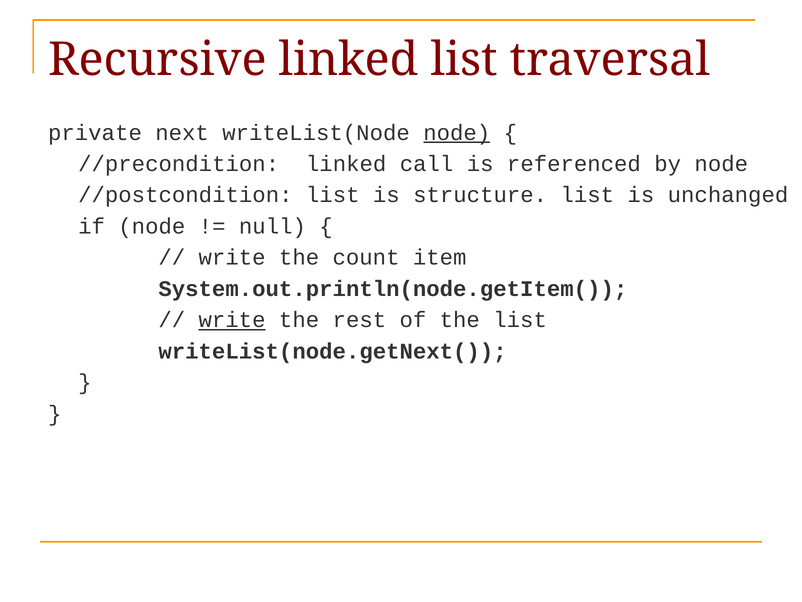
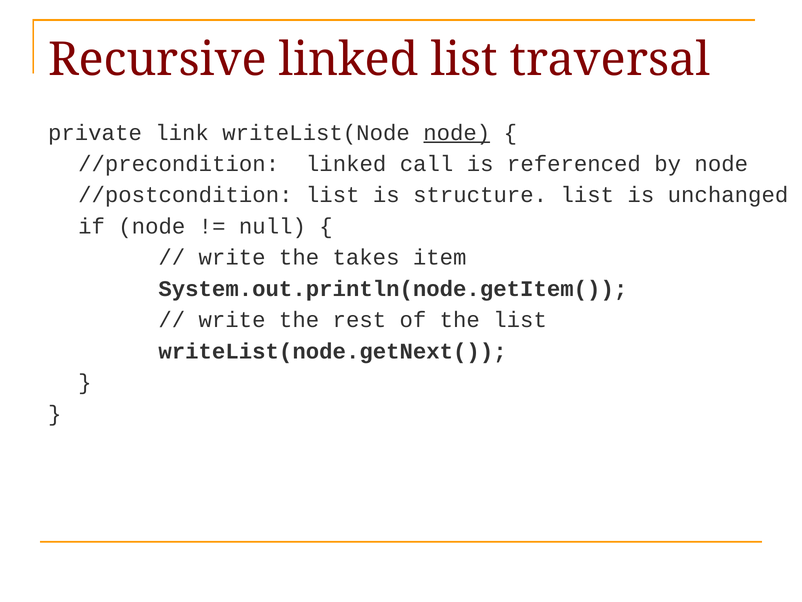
next: next -> link (182, 133)
count: count -> takes (366, 257)
write underline: present -> none (232, 320)
